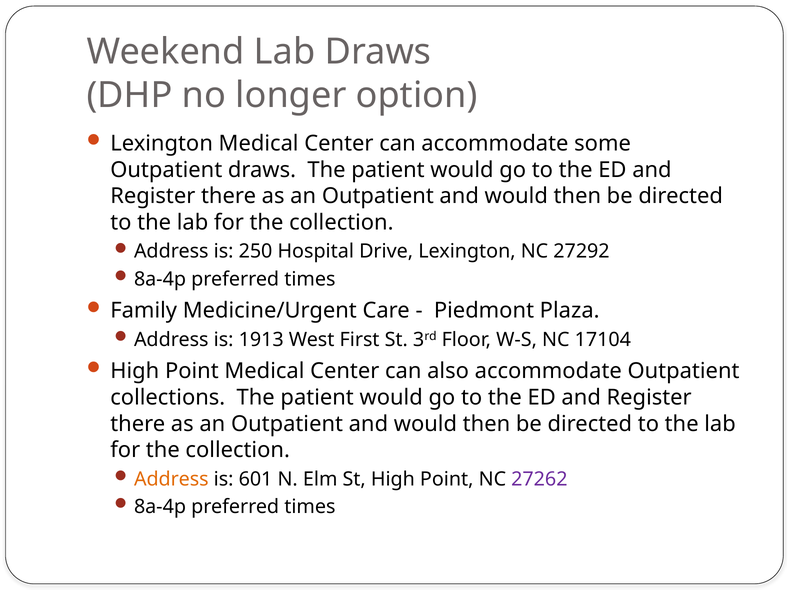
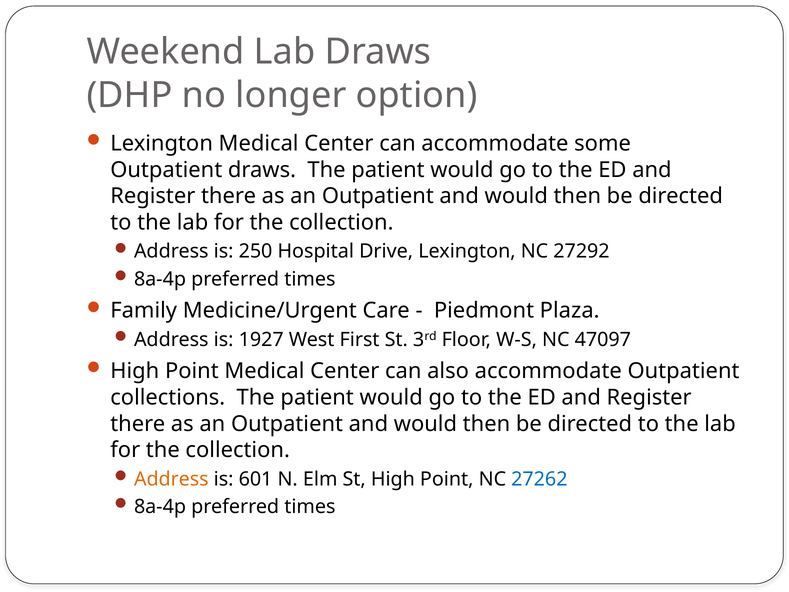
1913: 1913 -> 1927 (261, 340)
17104: 17104 -> 47097 (603, 340)
27262 colour: purple -> blue (539, 479)
